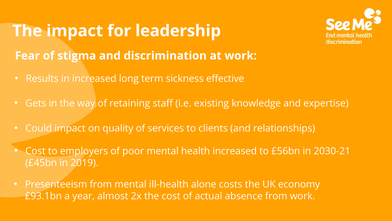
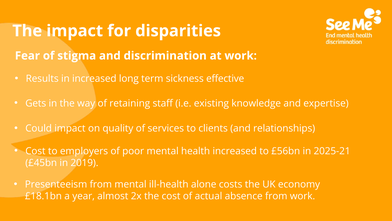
leadership: leadership -> disparities (178, 31)
2030-21: 2030-21 -> 2025-21 (332, 151)
£93.1bn: £93.1bn -> £18.1bn (43, 196)
